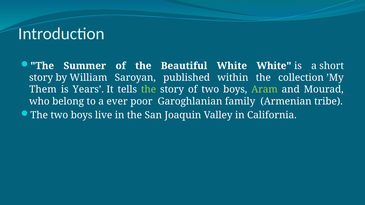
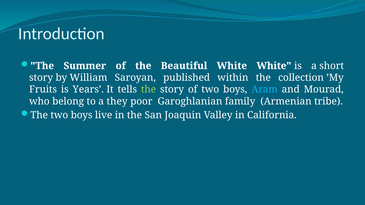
Them: Them -> Fruits (43, 90)
Aram colour: light green -> light blue (265, 90)
ever: ever -> they (117, 101)
